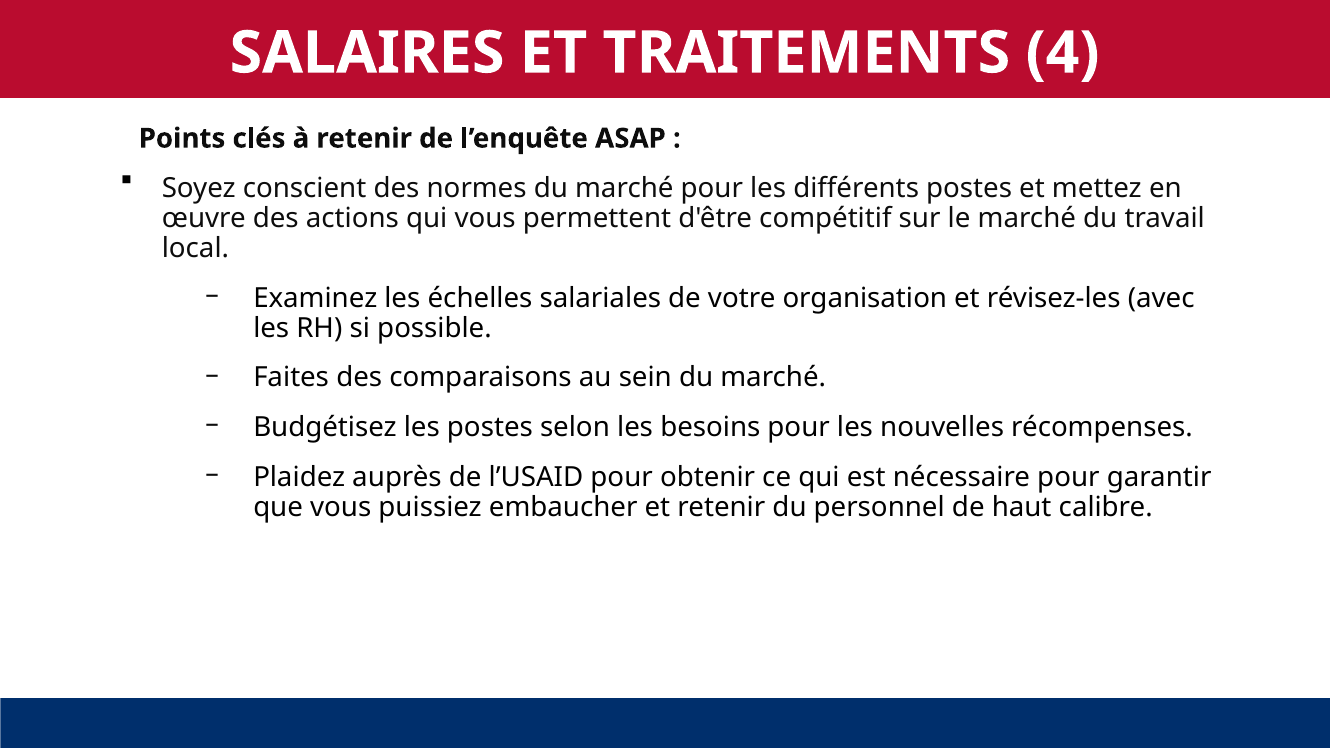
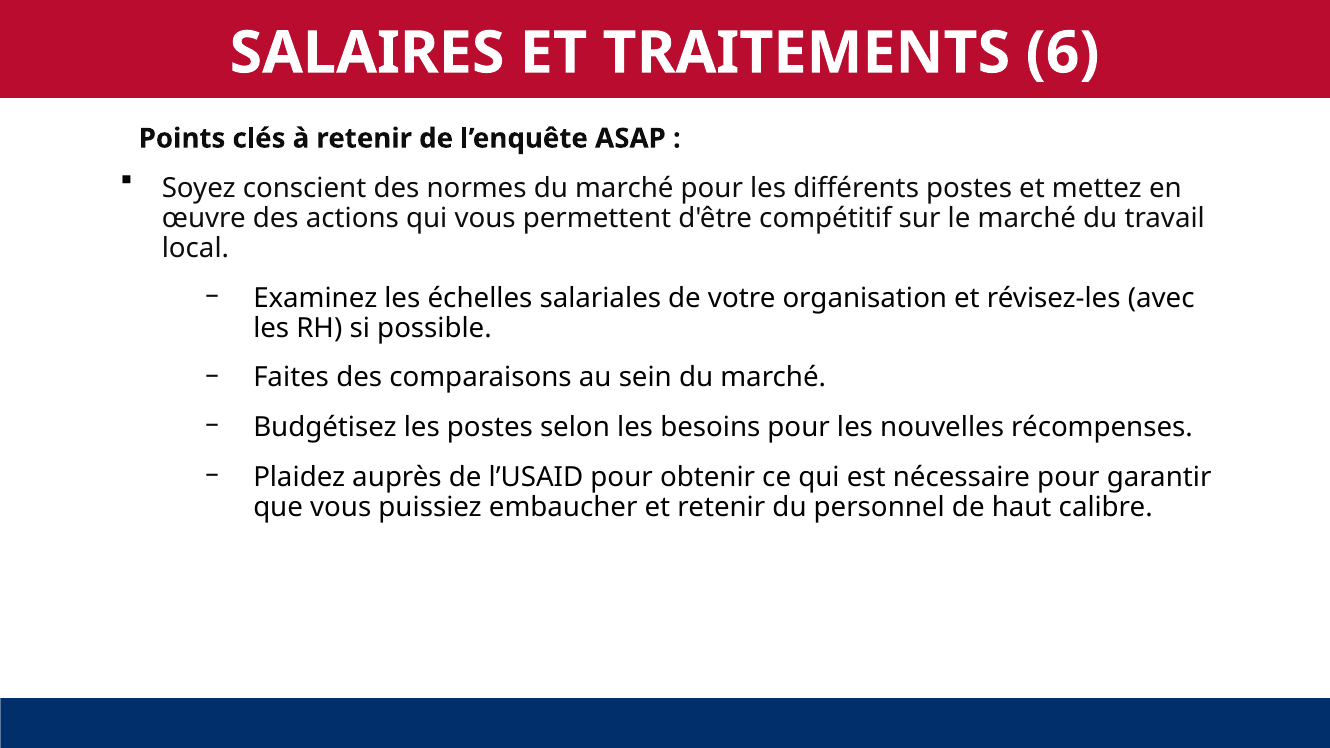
4: 4 -> 6 (1063, 53)
